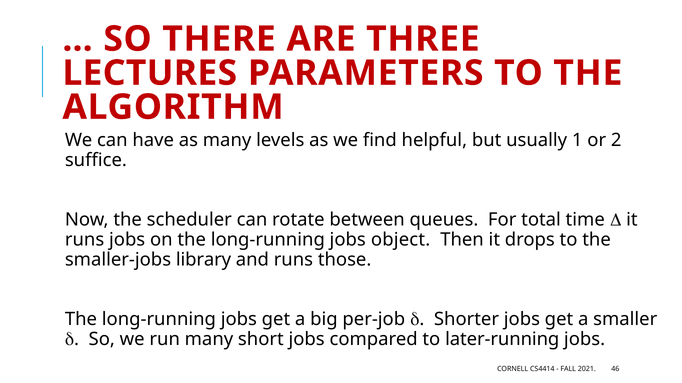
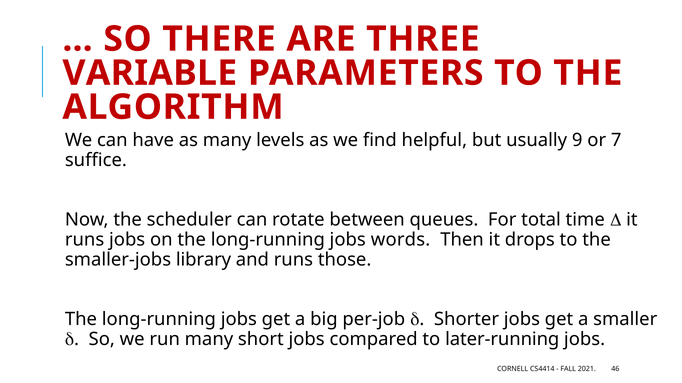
LECTURES: LECTURES -> VARIABLE (150, 73)
1: 1 -> 9 (577, 140)
2: 2 -> 7 (616, 140)
object: object -> words (401, 240)
